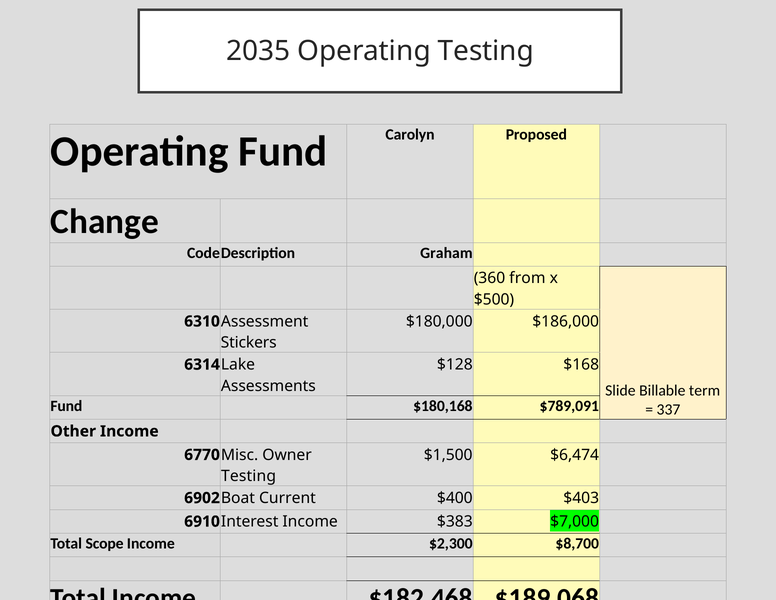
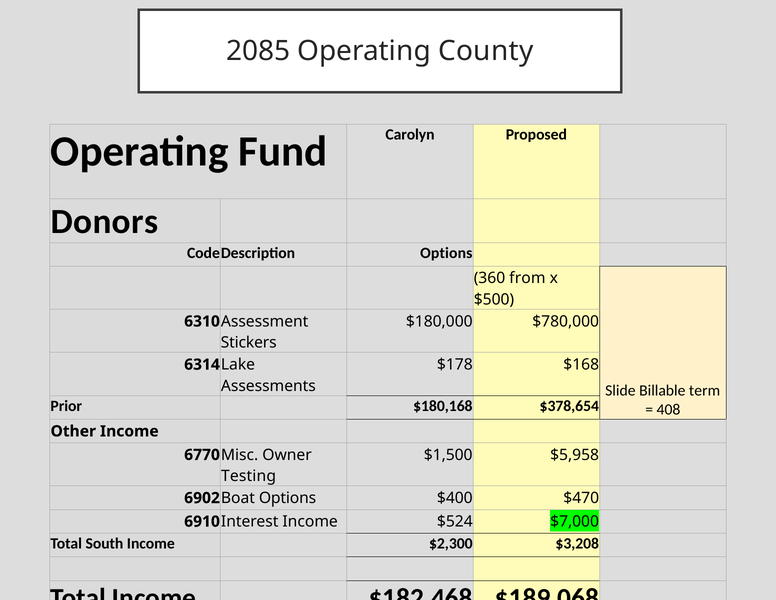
2035: 2035 -> 2085 (258, 51)
Operating Testing: Testing -> County (486, 51)
Change: Change -> Donors (104, 221)
Graham: Graham -> Options (446, 253)
$186,000: $186,000 -> $780,000 (566, 321)
$128: $128 -> $178 (455, 364)
Fund: Fund -> Prior (66, 406)
$789,091: $789,091 -> $378,654 (569, 406)
337: 337 -> 408 (668, 410)
$6,474: $6,474 -> $5,958 (575, 455)
Current: Current -> Options (288, 498)
$403: $403 -> $470 (581, 498)
$383: $383 -> $524 (455, 521)
Scope: Scope -> South (104, 543)
$8,700: $8,700 -> $3,208 (577, 543)
